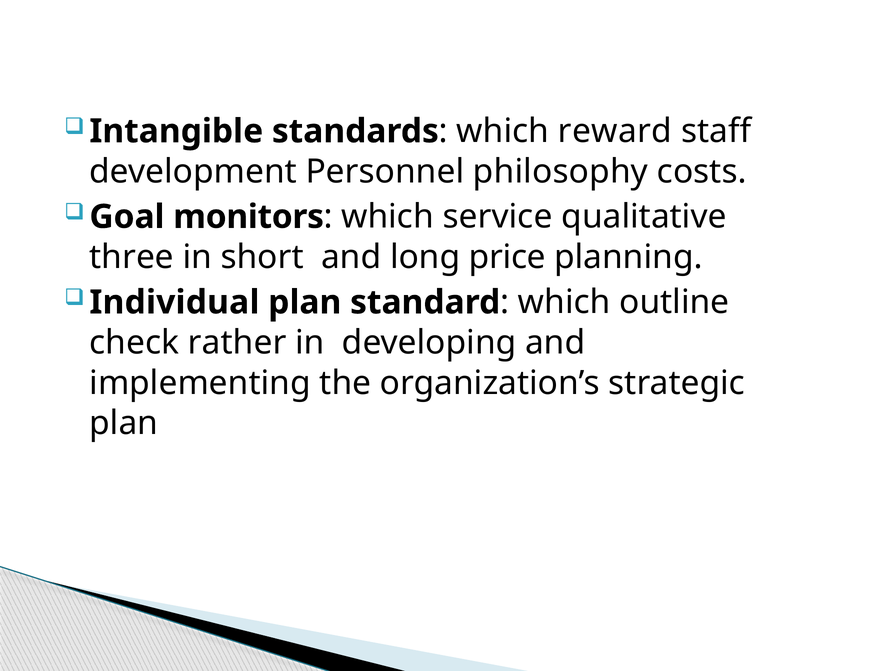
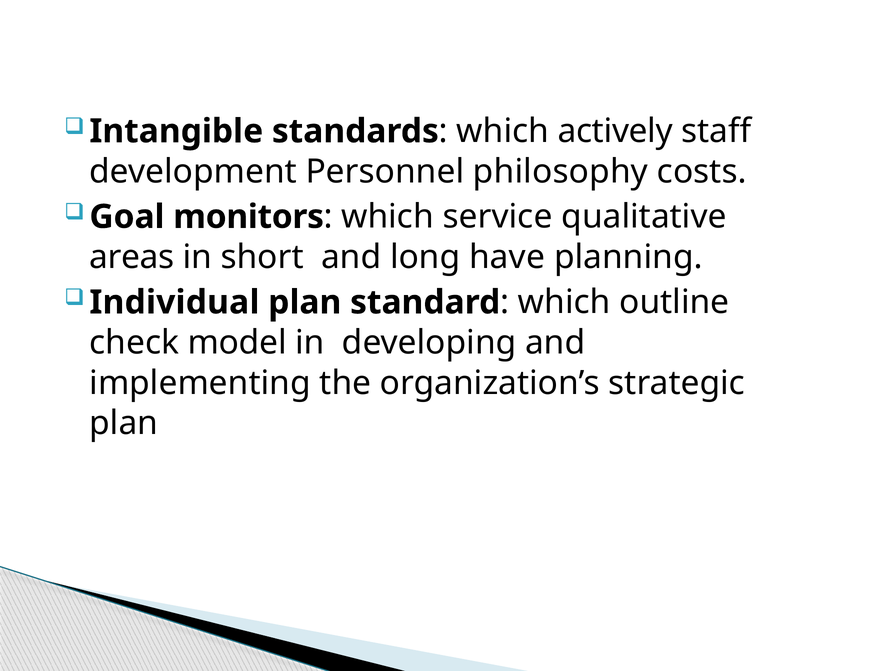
reward: reward -> actively (615, 131)
three: three -> areas (132, 257)
price: price -> have (507, 257)
rather: rather -> model (237, 343)
